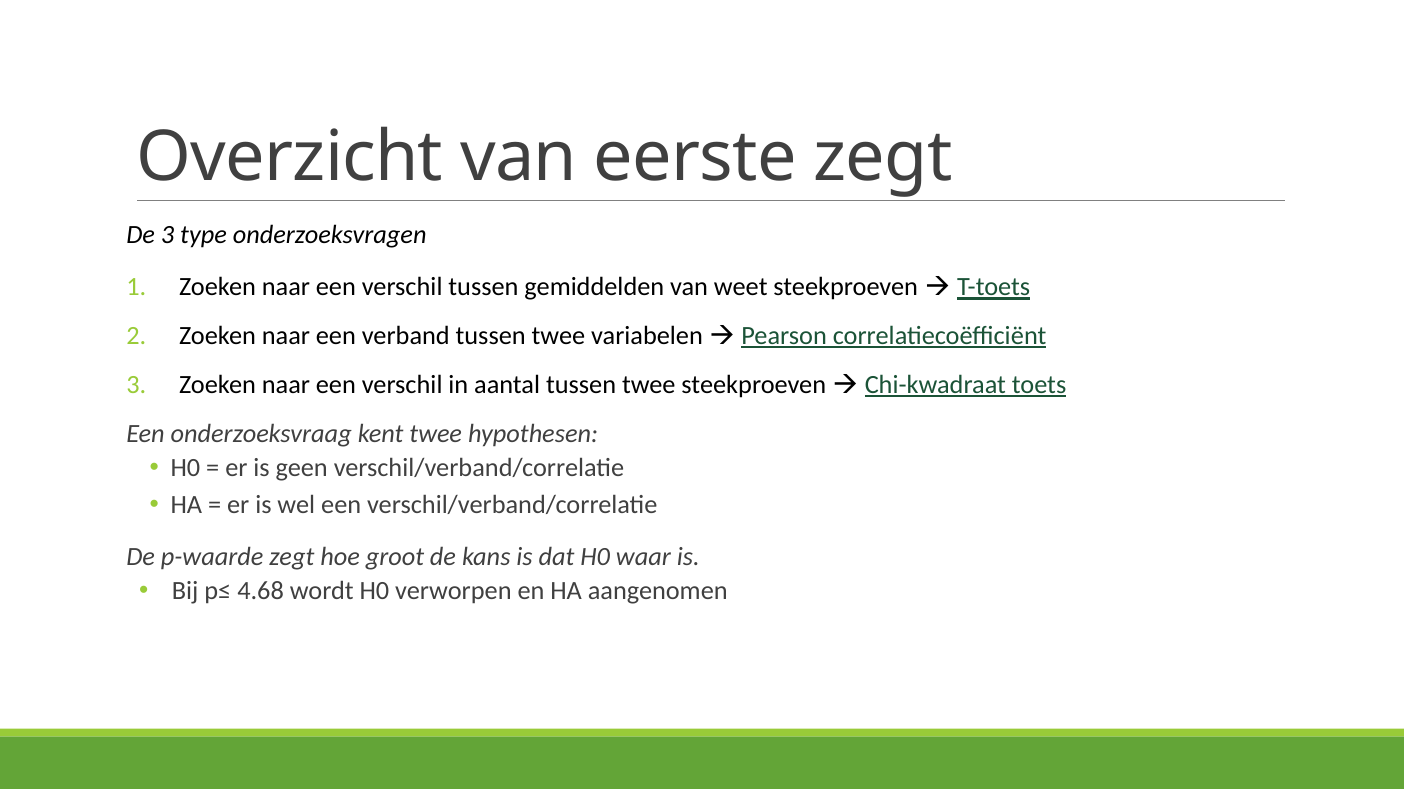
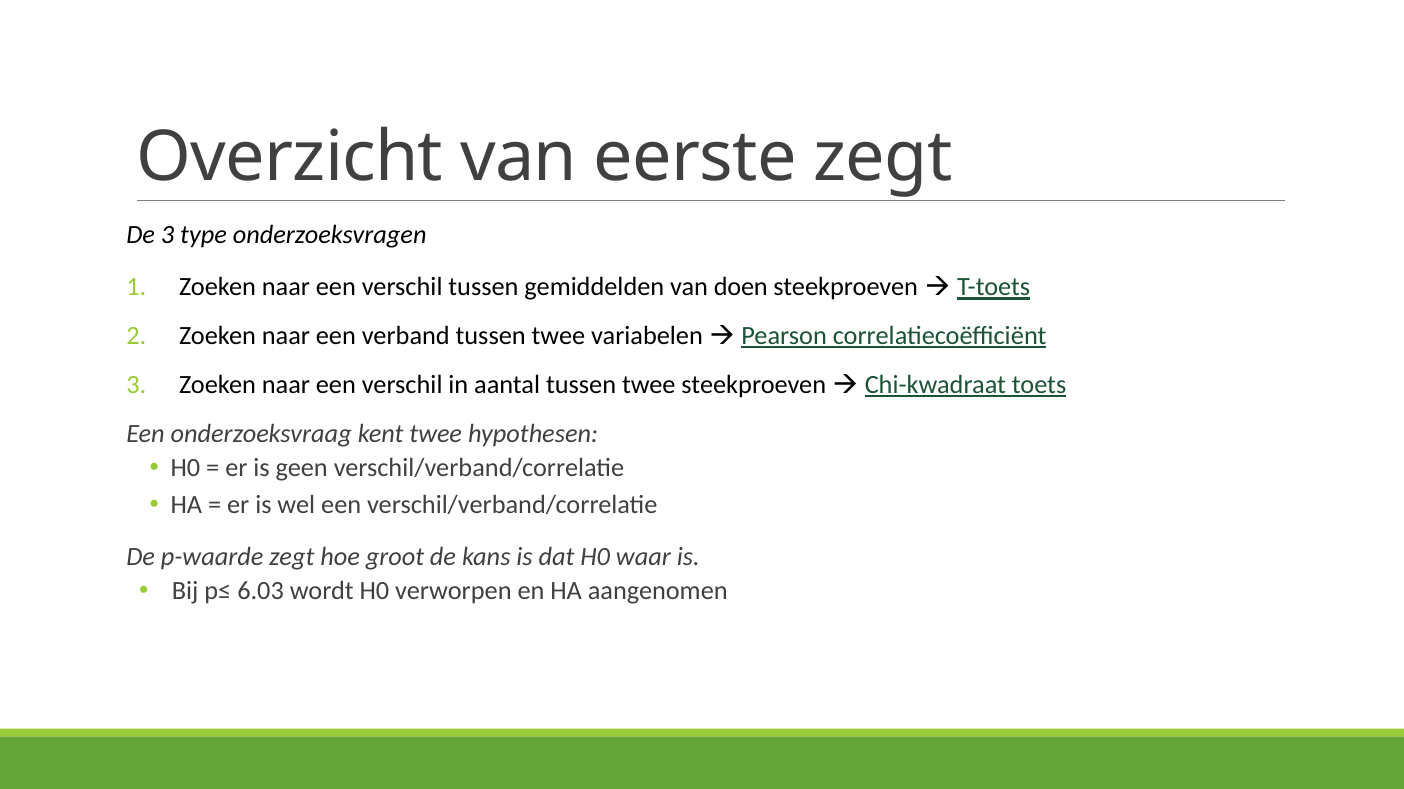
weet: weet -> doen (741, 288)
4.68: 4.68 -> 6.03 (261, 592)
